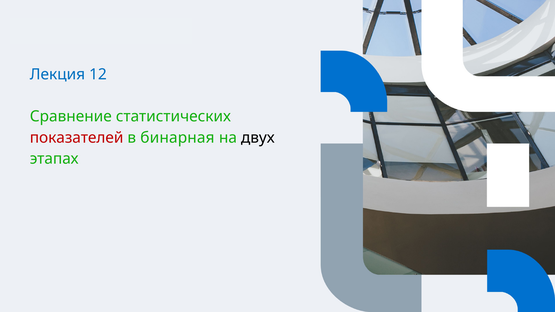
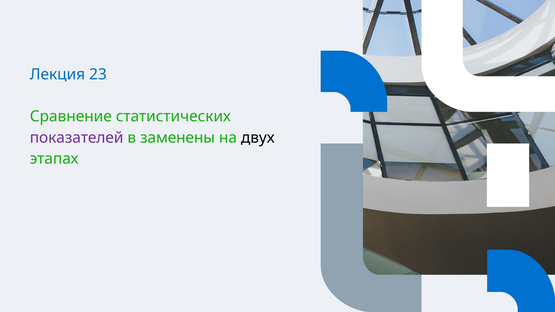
12: 12 -> 23 (98, 74)
показателей colour: red -> purple (77, 138)
бинарная: бинарная -> заменены (178, 138)
